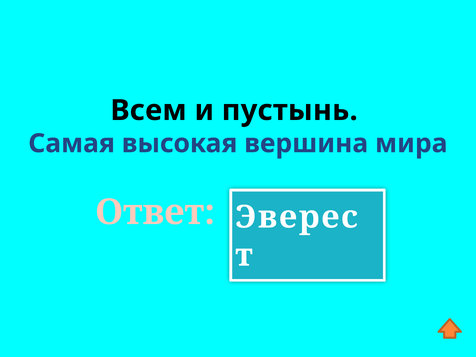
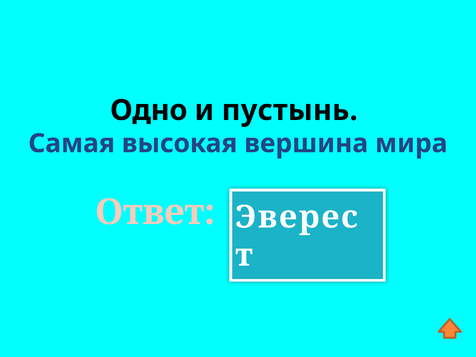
Всем: Всем -> Одно (149, 110)
